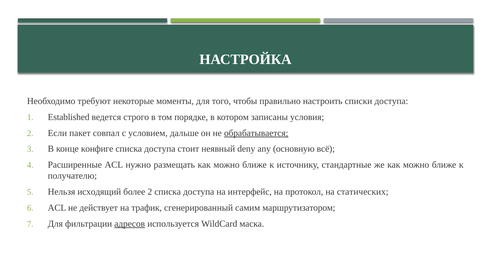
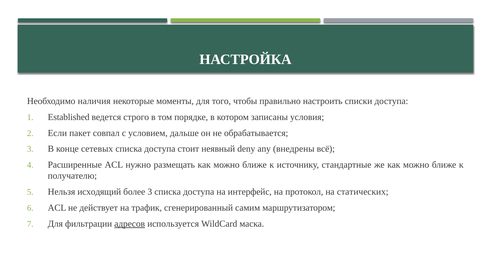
требуют: требуют -> наличия (94, 101)
обрабатывается underline: present -> none (256, 133)
конфиге: конфиге -> сетевых (97, 149)
основную: основную -> внедрены (294, 149)
более 2: 2 -> 3 (150, 192)
